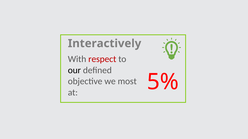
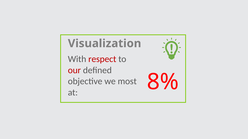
Interactively: Interactively -> Visualization (105, 44)
our colour: black -> red (74, 70)
5%: 5% -> 8% (163, 82)
